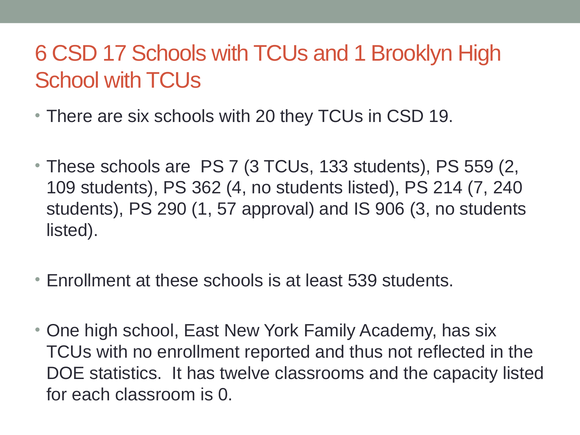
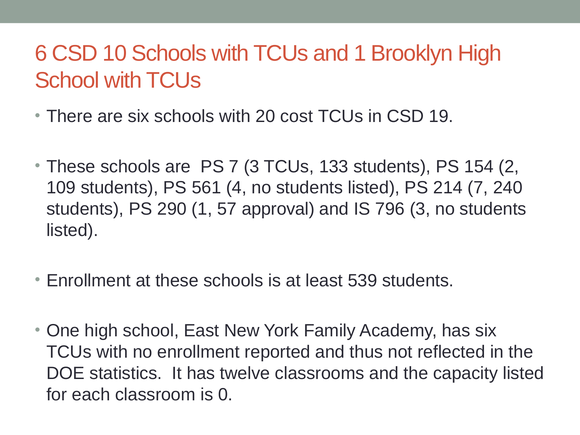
17: 17 -> 10 (115, 53)
they: they -> cost (297, 116)
559: 559 -> 154 (479, 167)
362: 362 -> 561 (206, 188)
906: 906 -> 796 (390, 209)
